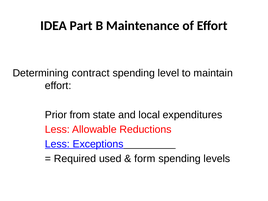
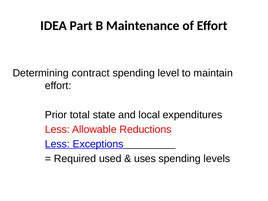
from: from -> total (80, 115)
form: form -> uses (145, 159)
